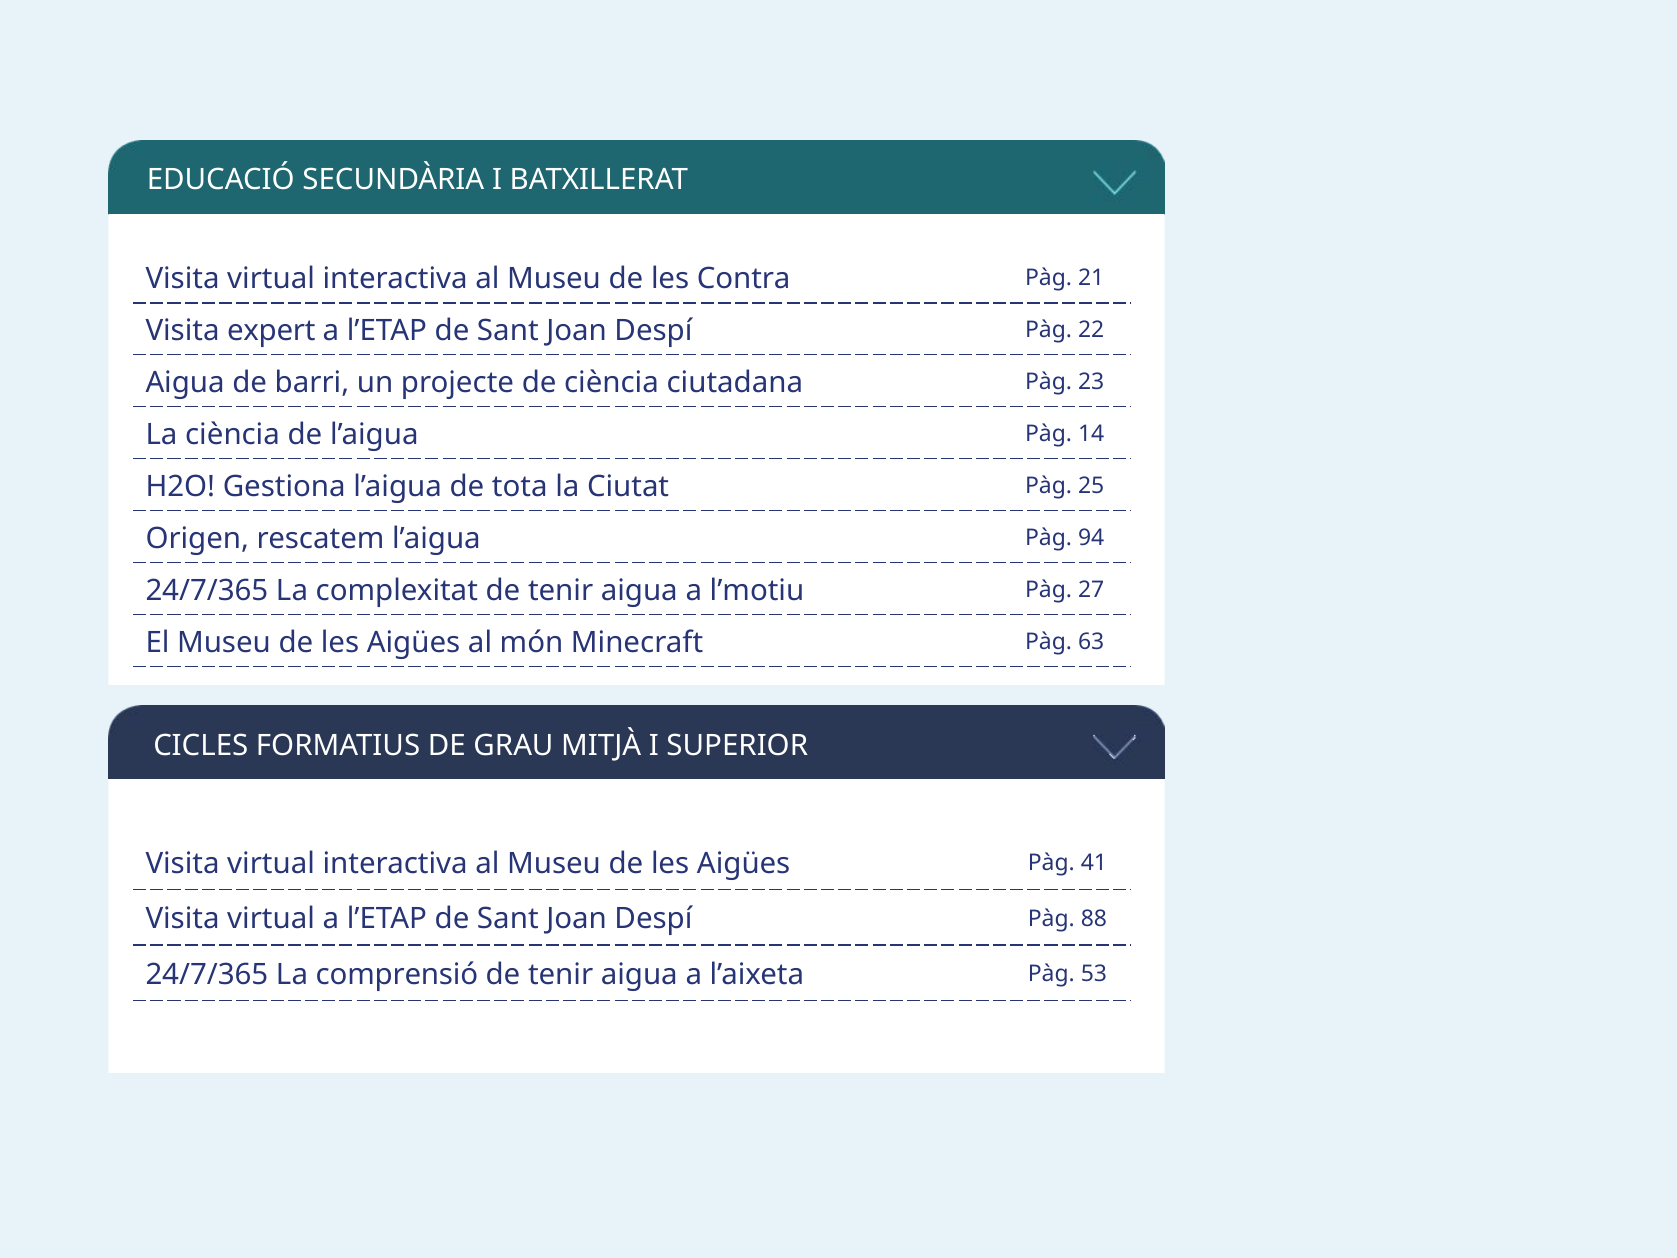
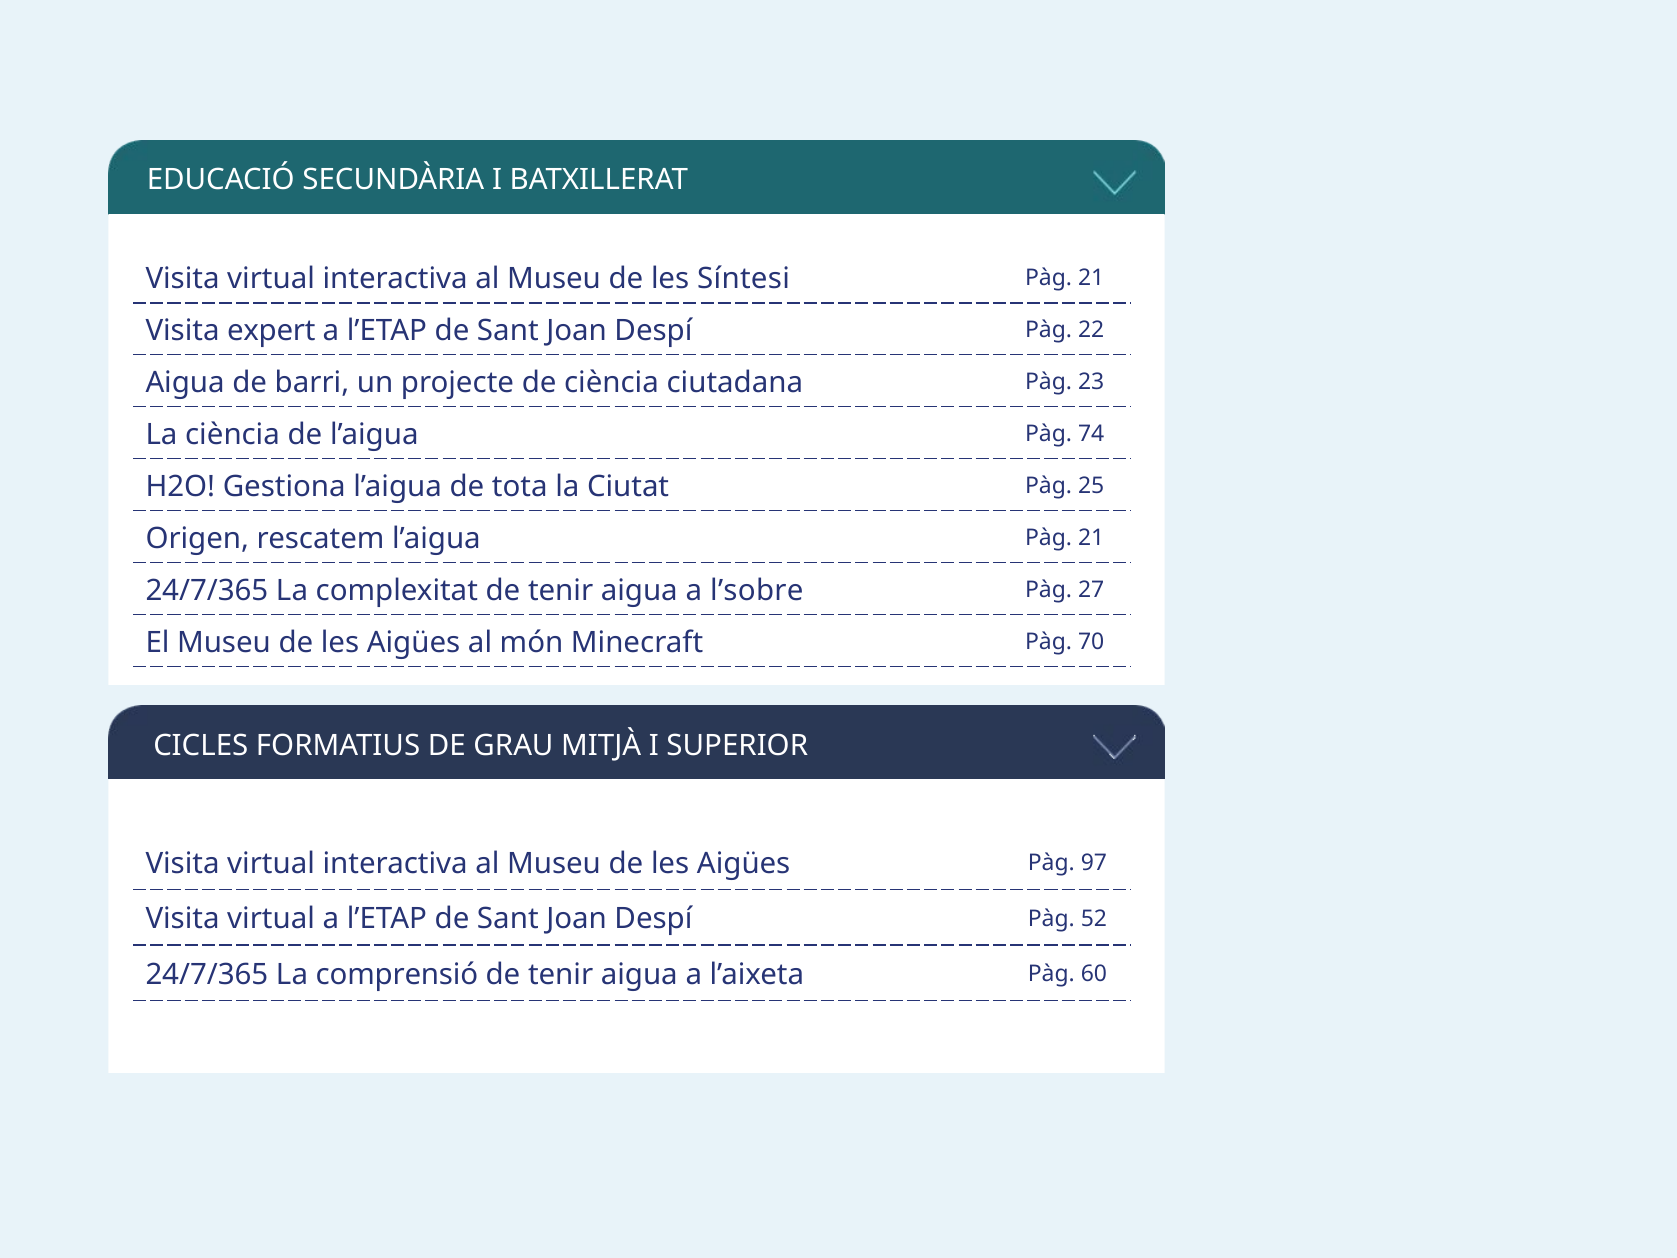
Contra: Contra -> Síntesi (744, 279)
14: 14 -> 74 (1091, 434)
l’aigua Pàg 94: 94 -> 21 (1091, 538)
l’motiu: l’motiu -> l’sobre (757, 590)
63: 63 -> 70 (1091, 642)
41: 41 -> 97 (1094, 863)
88: 88 -> 52 (1094, 918)
53: 53 -> 60 (1094, 974)
